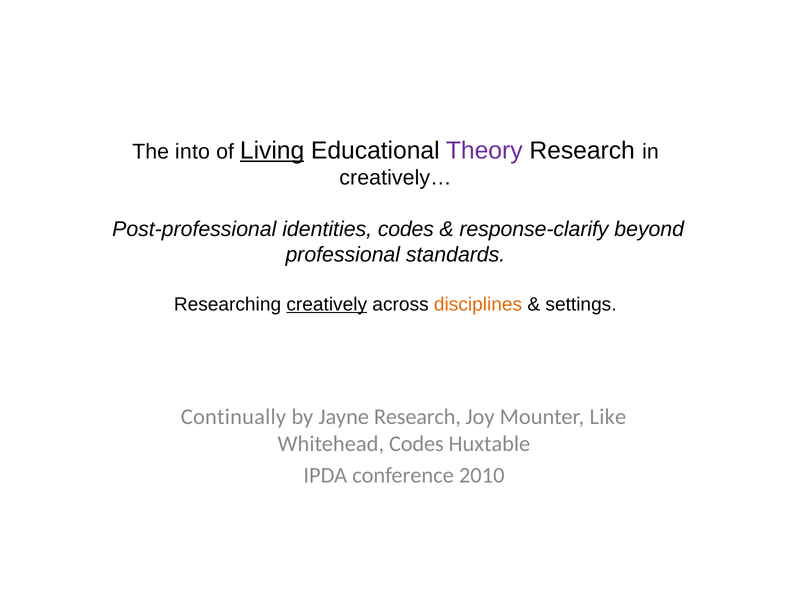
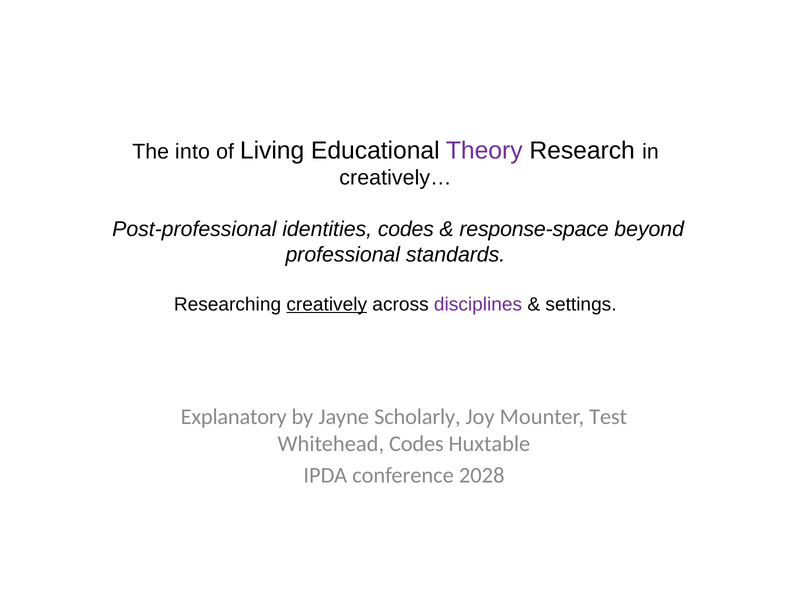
Living underline: present -> none (272, 150)
response-clarify: response-clarify -> response-space (534, 229)
disciplines colour: orange -> purple (478, 304)
Continually: Continually -> Explanatory (234, 417)
Jayne Research: Research -> Scholarly (417, 417)
Like: Like -> Test (608, 417)
2010: 2010 -> 2028 (482, 475)
